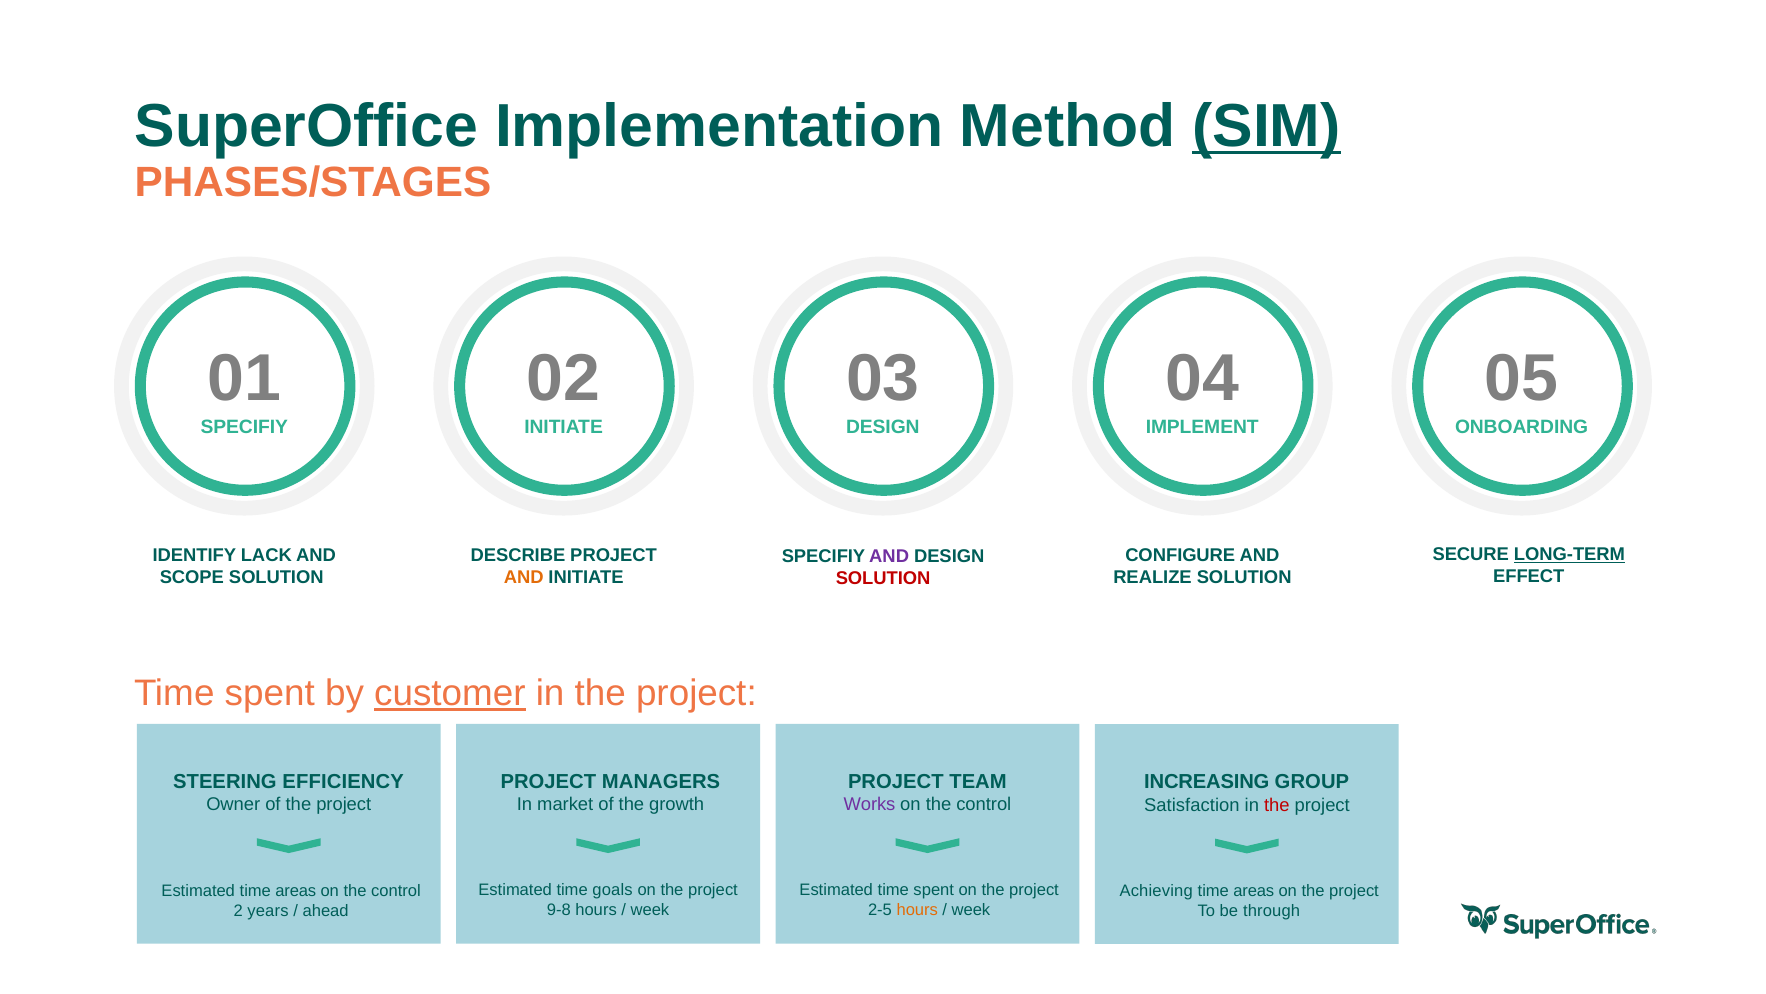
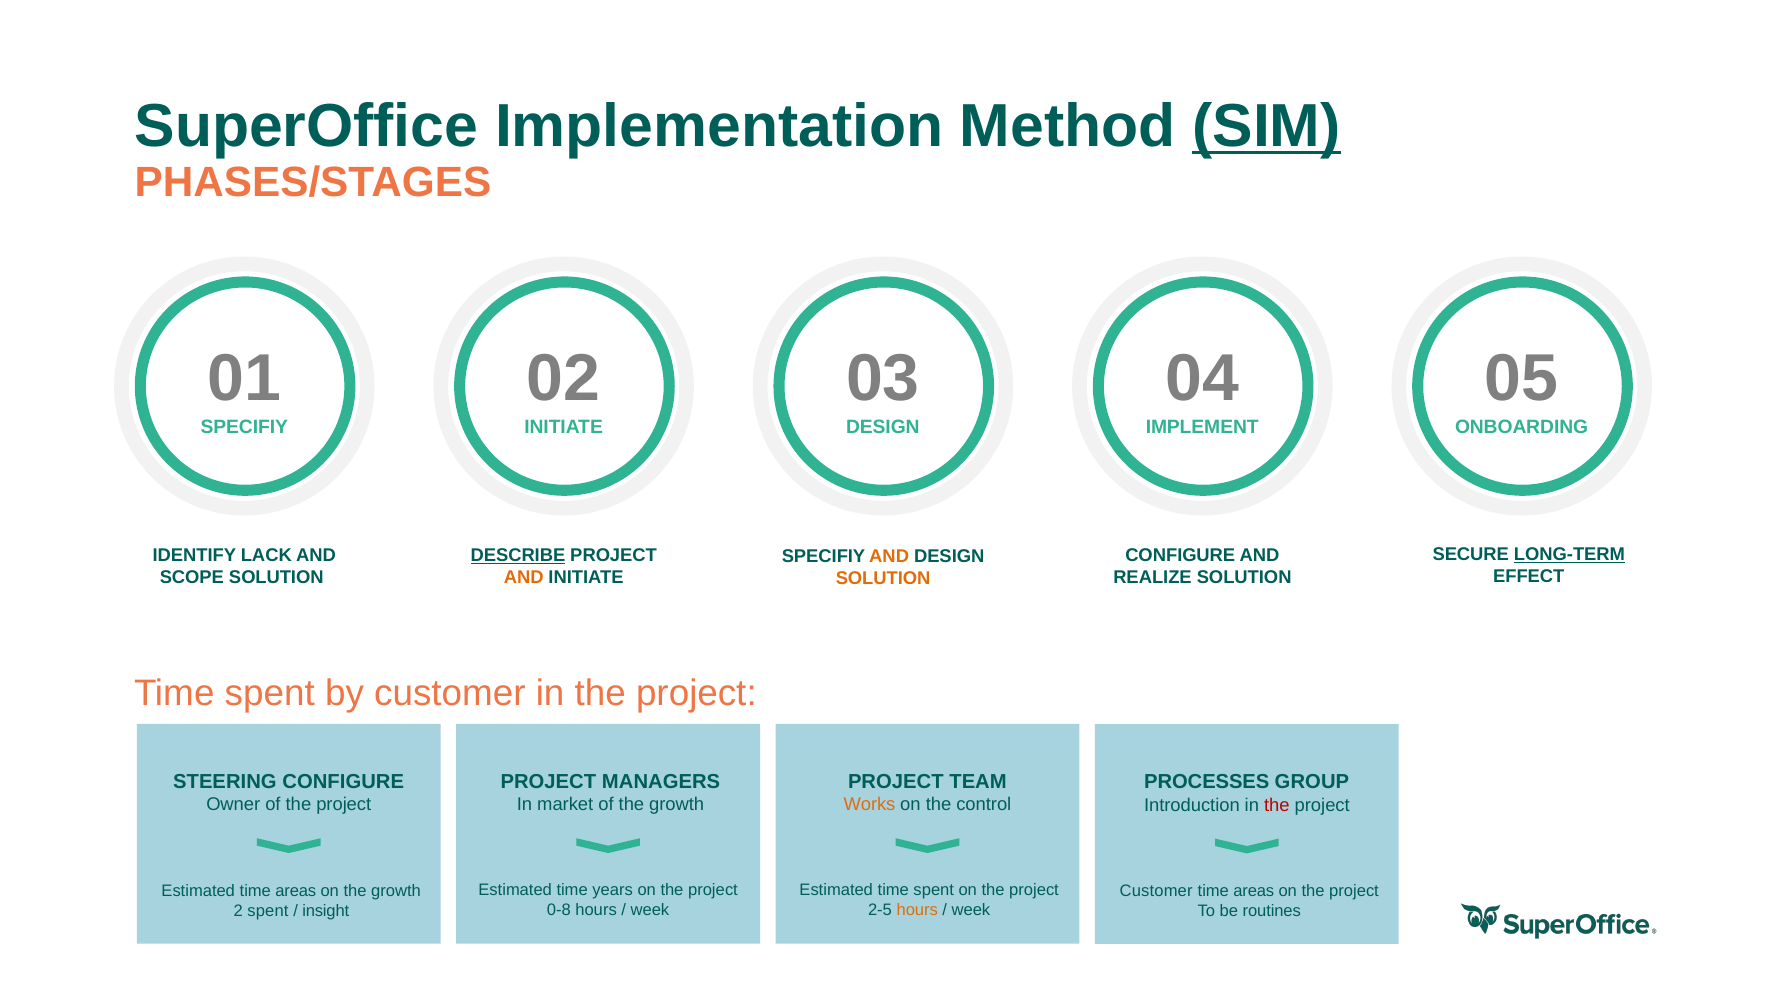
DESCRIBE underline: none -> present (518, 555)
AND colour: purple -> orange (889, 556)
SOLUTION colour: red -> orange (883, 578)
customer underline: present -> none (450, 693)
STEERING EFFICIENCY: EFFICIENCY -> CONFIGURE (343, 781)
INCREASING: INCREASING -> PROCESSES (1207, 782)
Works colour: purple -> orange (870, 804)
Satisfaction: Satisfaction -> Introduction (1192, 805)
goals: goals -> years (613, 890)
control: control -> growth (396, 890)
Achieving: Achieving -> Customer (1156, 890)
9-8: 9-8 -> 0-8 (559, 910)
2 years: years -> spent (268, 910)
ahead: ahead -> insight (326, 910)
through: through -> routines (1272, 910)
